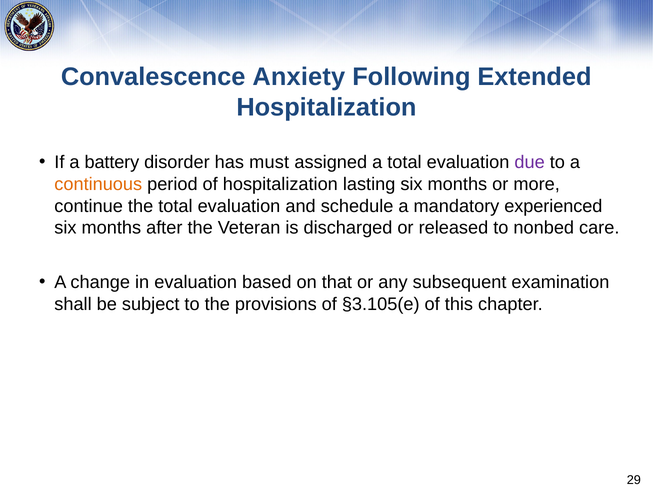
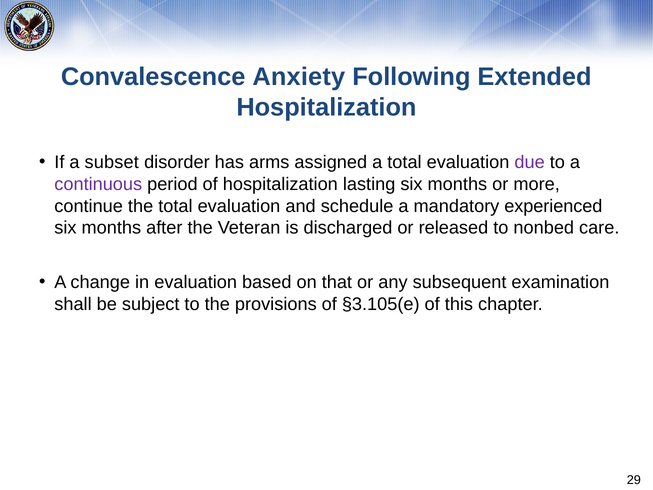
battery: battery -> subset (112, 162)
must: must -> arms (269, 162)
continuous colour: orange -> purple (98, 184)
